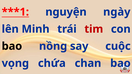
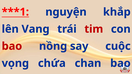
ngày: ngày -> khắp (117, 12)
Minh: Minh -> Vang (36, 29)
bao colour: black -> red (12, 46)
